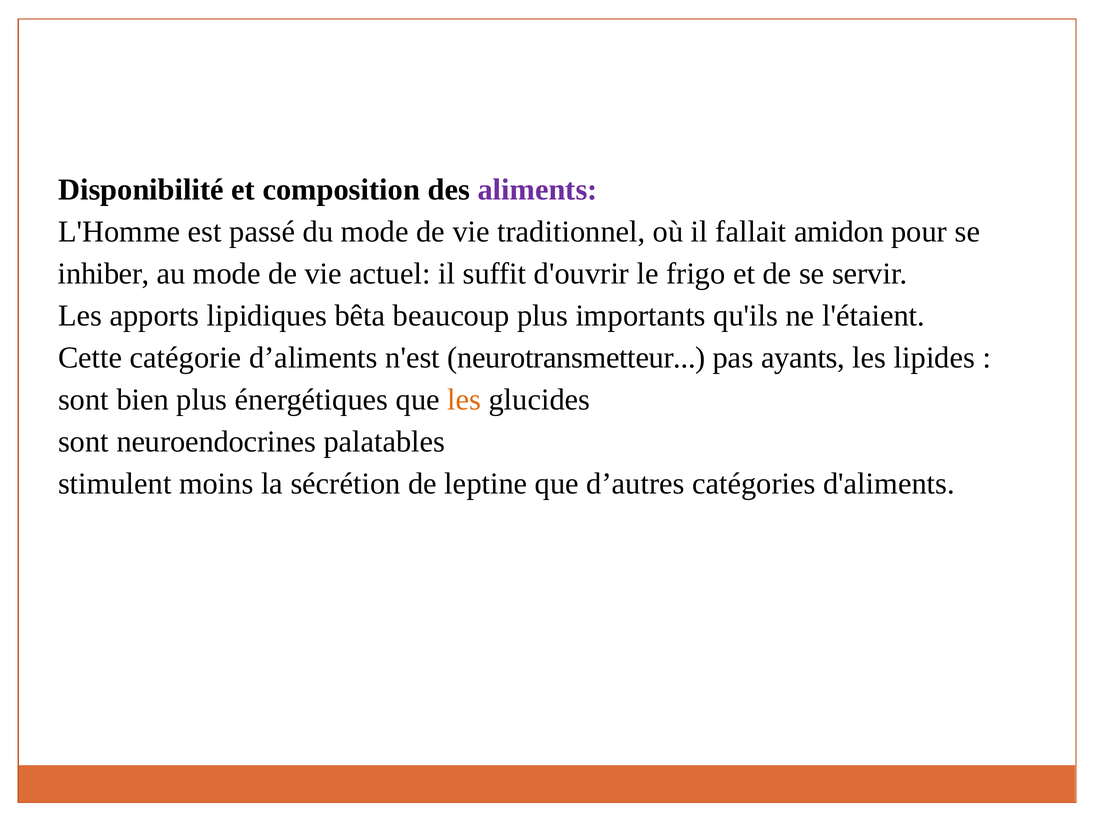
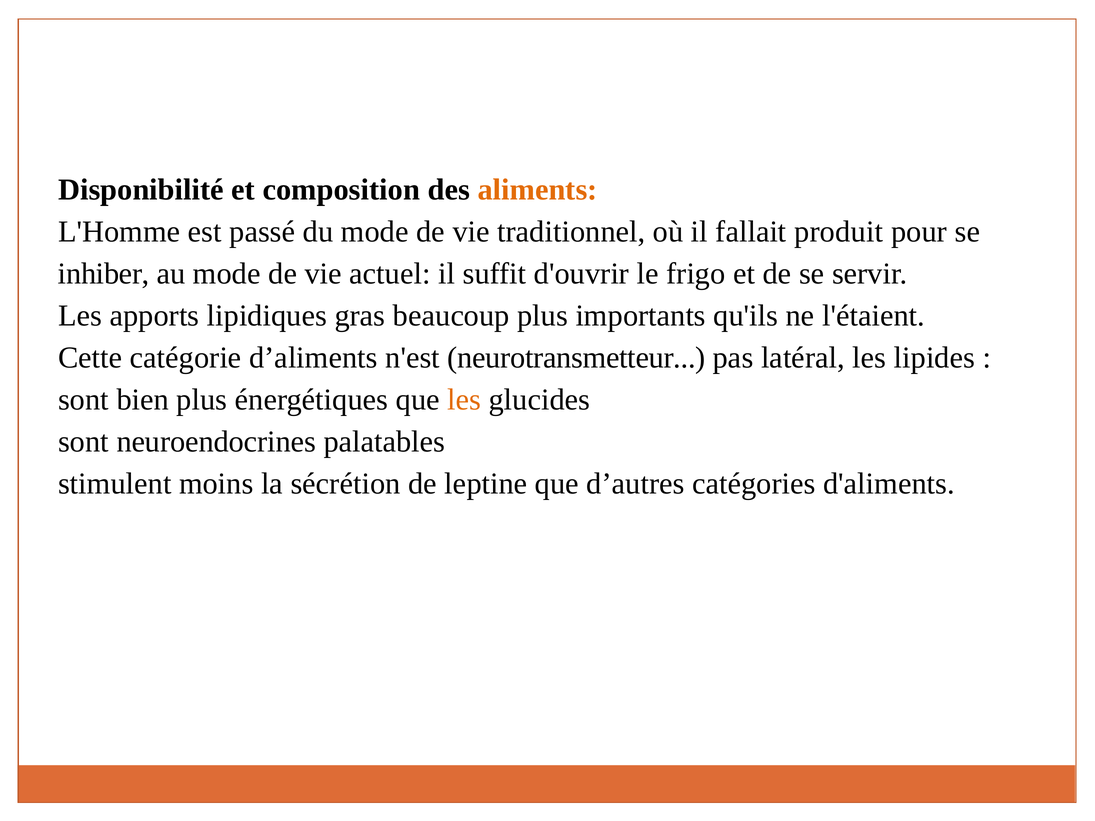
aliments colour: purple -> orange (538, 190)
amidon: amidon -> produit (839, 232)
bêta: bêta -> gras (360, 316)
ayants: ayants -> latéral (803, 358)
